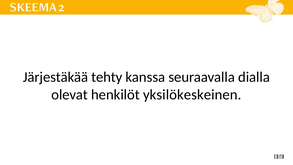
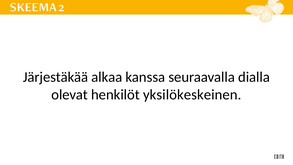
tehty: tehty -> alkaa (107, 77)
